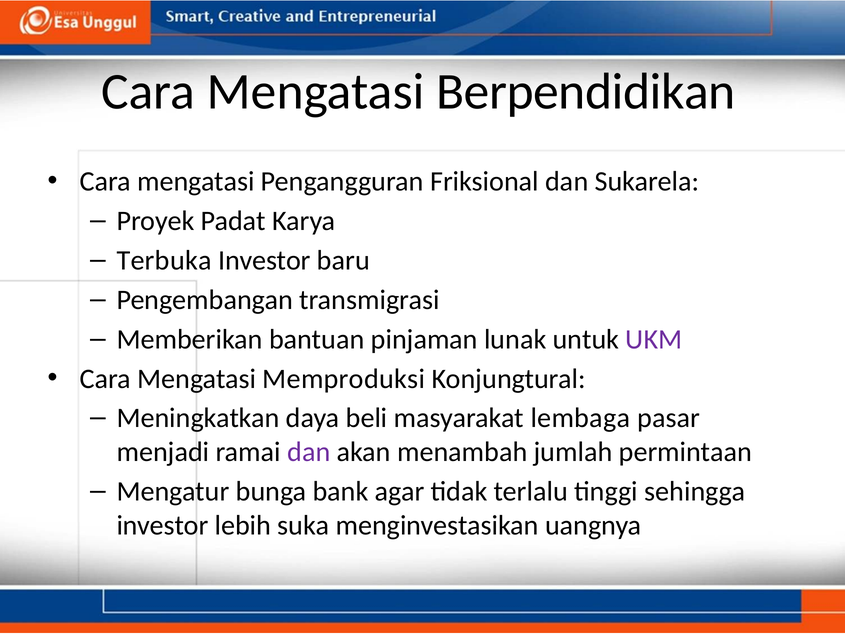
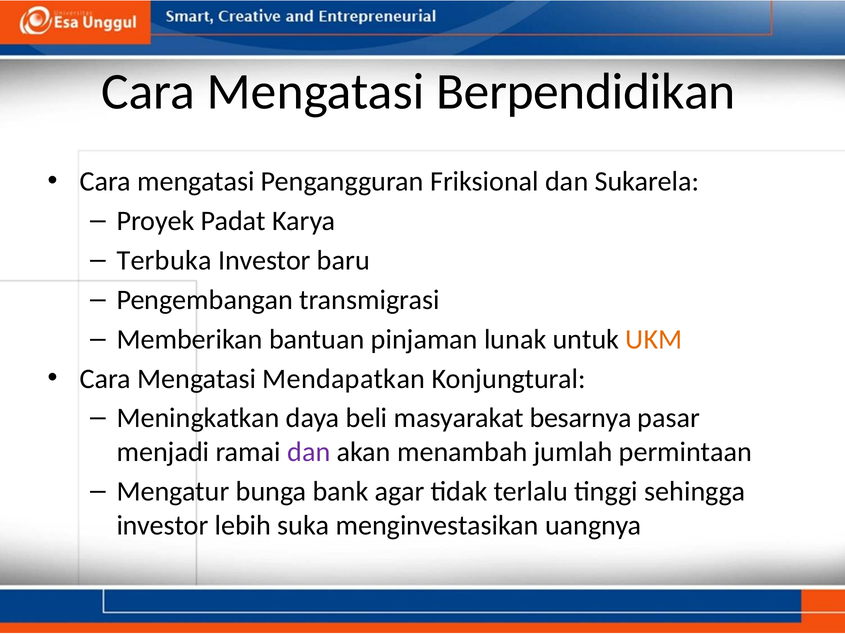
UKM colour: purple -> orange (654, 339)
Memproduksi: Memproduksi -> Mendapatkan (344, 379)
lembaga: lembaga -> besarnya (581, 418)
